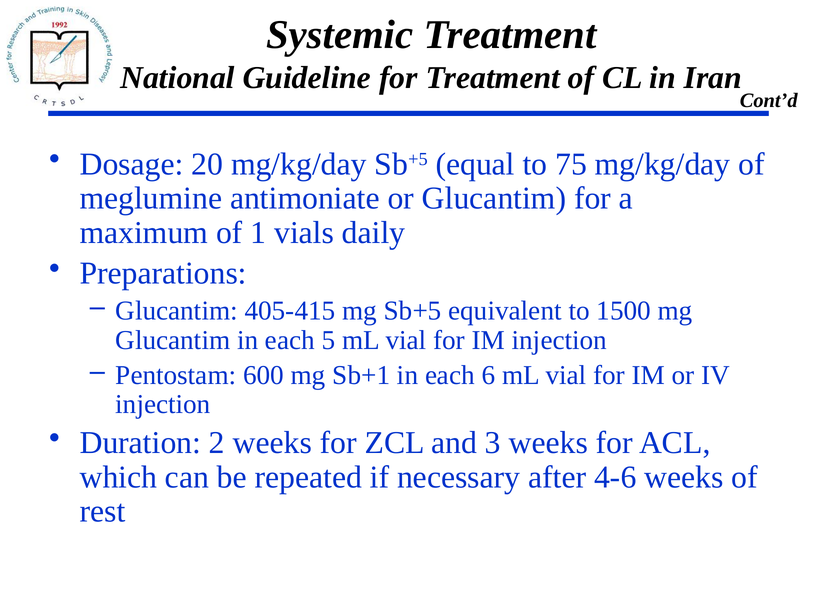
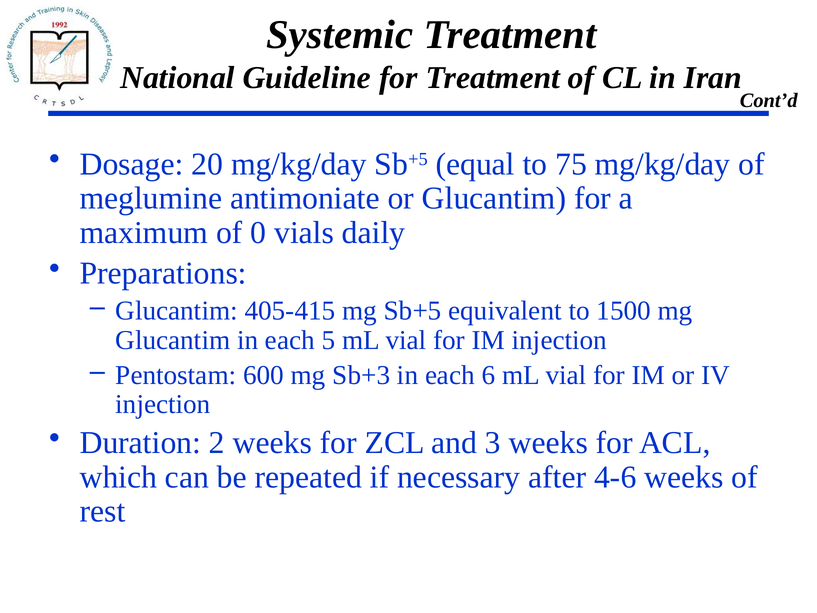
1: 1 -> 0 (258, 233)
Sb+1: Sb+1 -> Sb+3 (361, 375)
